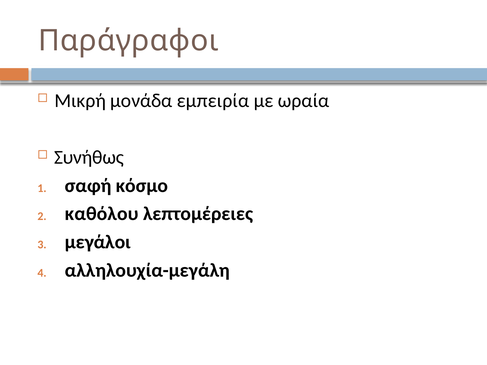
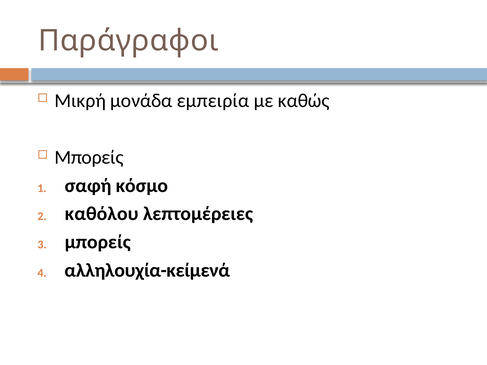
ωραία: ωραία -> καθώς (304, 101)
Συνήθως: Συνήθως -> Μπορείς (89, 157)
μεγάλοι: μεγάλοι -> μπορείς (98, 242)
αλληλουχία-μεγάλη: αλληλουχία-μεγάλη -> αλληλουχία-κείμενά (147, 271)
